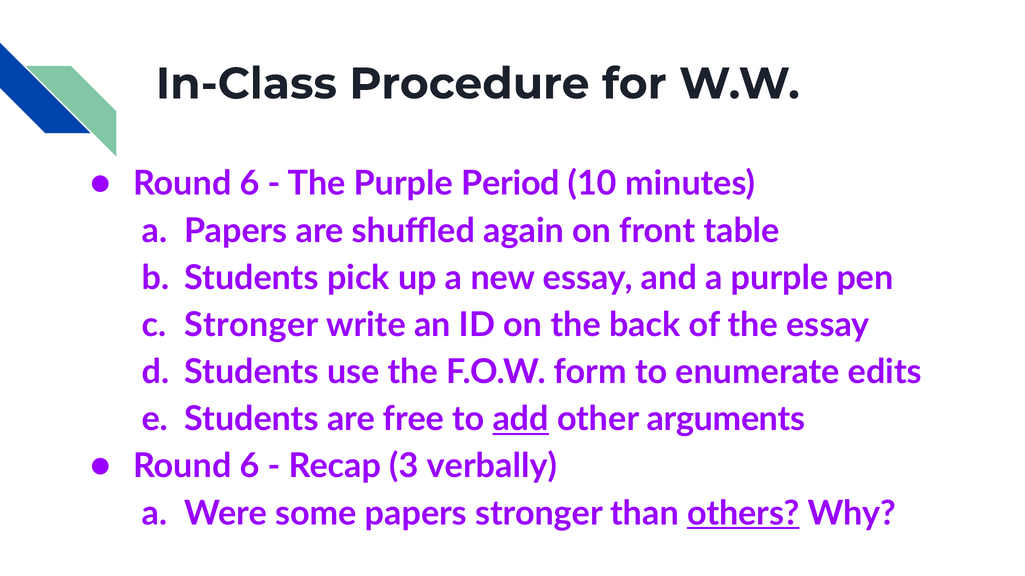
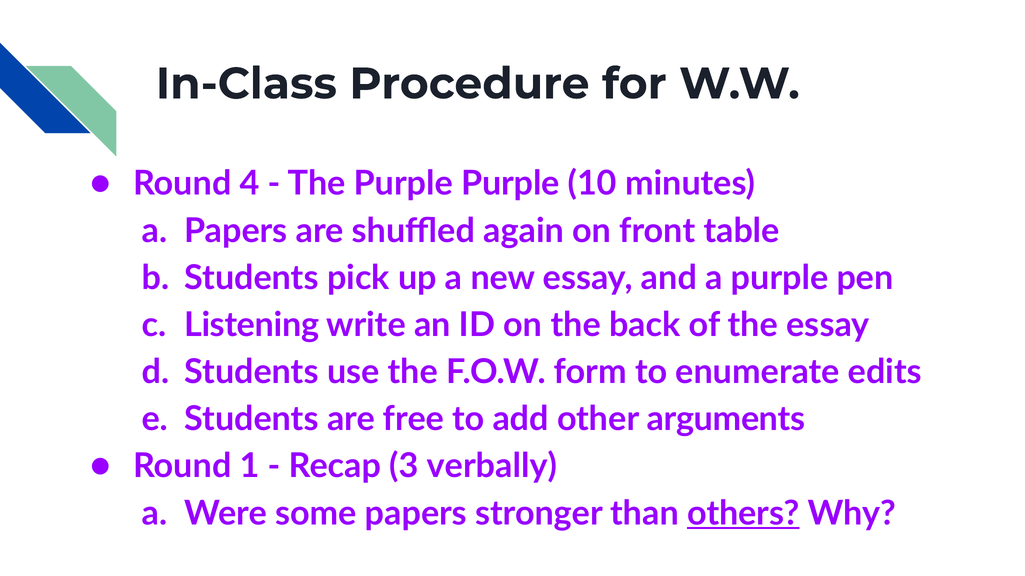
6: 6 -> 4 (250, 184)
Purple Period: Period -> Purple (510, 184)
Stronger: Stronger -> Listening (252, 325)
add underline: present -> none (521, 420)
6: 6 -> 1 (250, 467)
